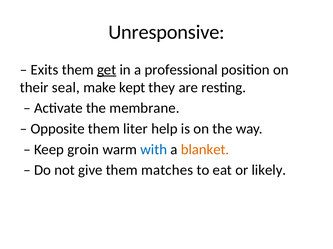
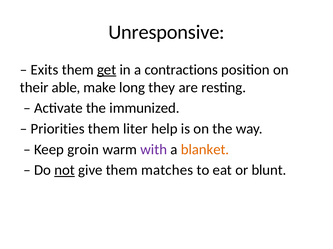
professional: professional -> contractions (181, 70)
seal: seal -> able (66, 88)
kept: kept -> long (132, 88)
membrane: membrane -> immunized (145, 108)
Opposite: Opposite -> Priorities (58, 129)
with colour: blue -> purple (154, 150)
not underline: none -> present (65, 171)
likely: likely -> blunt (269, 171)
